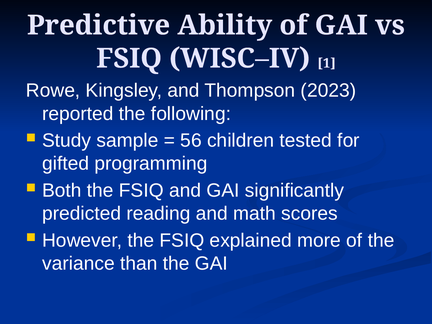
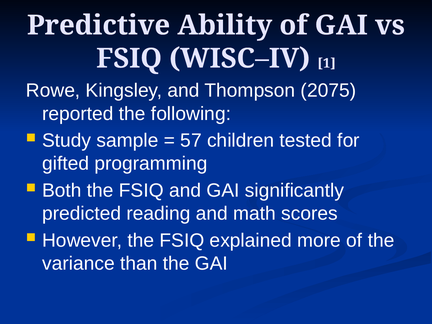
2023: 2023 -> 2075 (328, 91)
56: 56 -> 57 (191, 141)
